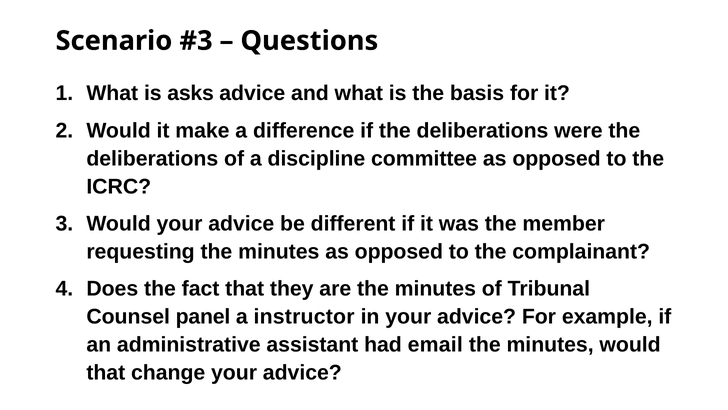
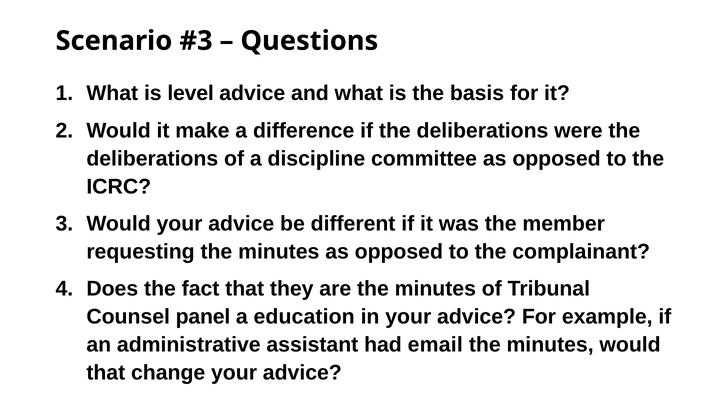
asks: asks -> level (191, 93)
instructor: instructor -> education (304, 316)
